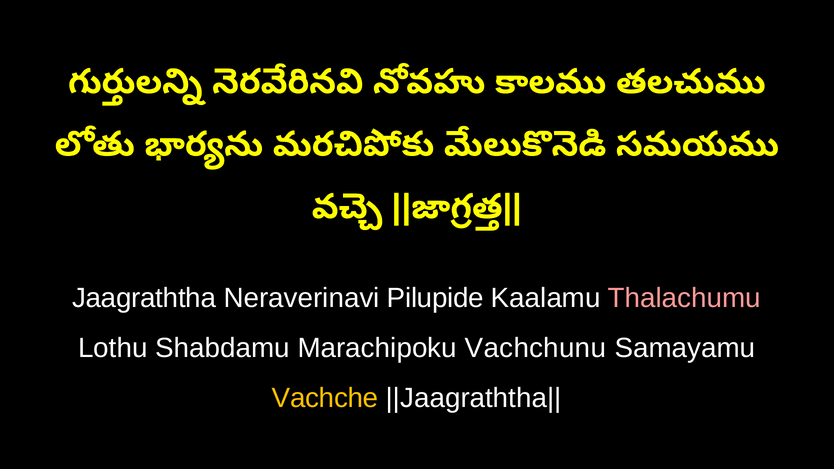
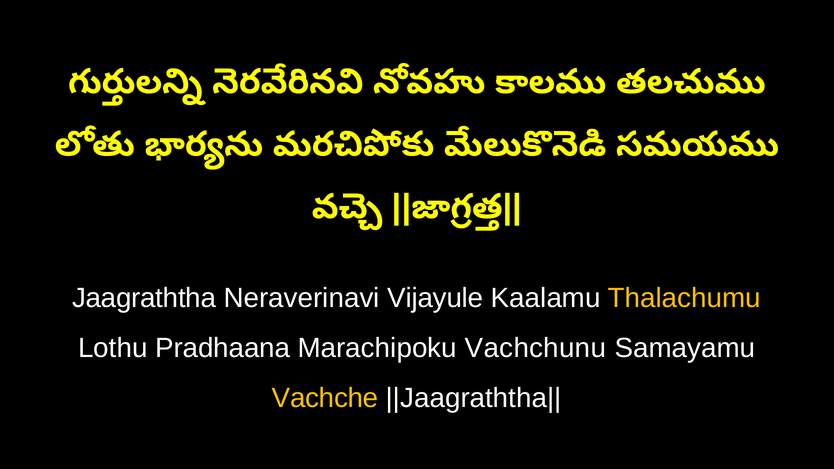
Pilupide: Pilupide -> Vijayule (435, 298)
Thalachumu colour: pink -> yellow (684, 298)
Shabdamu: Shabdamu -> Pradhaana (223, 348)
